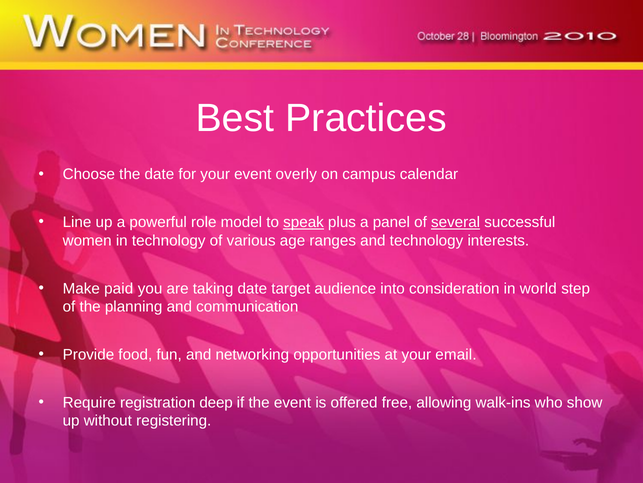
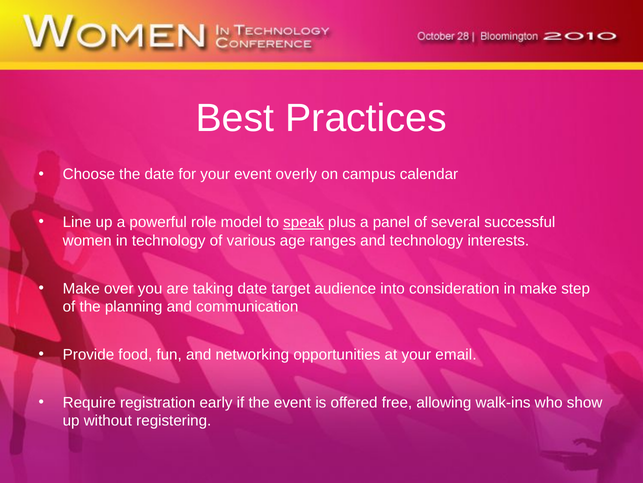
several underline: present -> none (456, 222)
paid: paid -> over (119, 288)
in world: world -> make (538, 288)
deep: deep -> early (216, 402)
